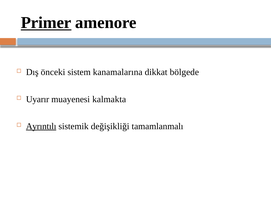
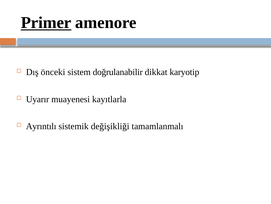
kanamalarına: kanamalarına -> doğrulanabilir (118, 72)
bölgede: bölgede -> karyotip (184, 72)
kalmakta: kalmakta -> kayıtlarla (109, 99)
Ayrıntılı underline: present -> none (41, 126)
